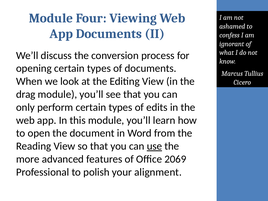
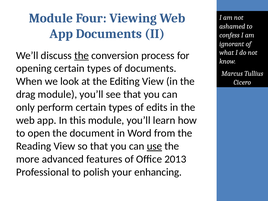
the underline: none -> present (82, 55)
2069: 2069 -> 2013 (175, 159)
alignment: alignment -> enhancing (158, 172)
